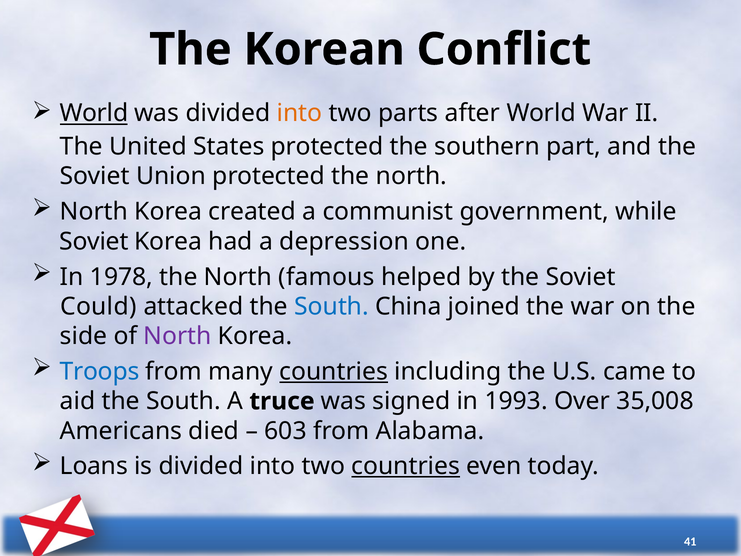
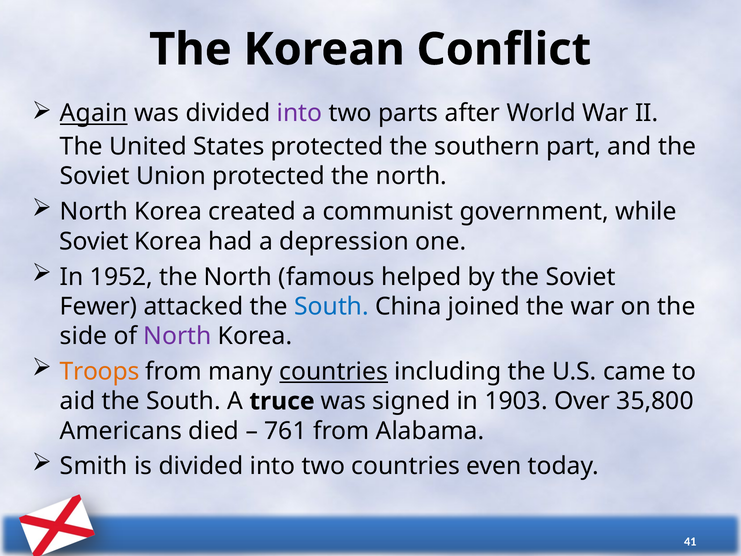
World: World -> Again (94, 113)
into colour: orange -> purple (299, 113)
1978: 1978 -> 1952 (121, 277)
Could: Could -> Fewer (99, 306)
Troops colour: blue -> orange (100, 371)
1993: 1993 -> 1903 (516, 401)
35,008: 35,008 -> 35,800 (655, 401)
603: 603 -> 761 (285, 431)
Loans: Loans -> Smith (94, 466)
countries underline: present -> none (406, 466)
